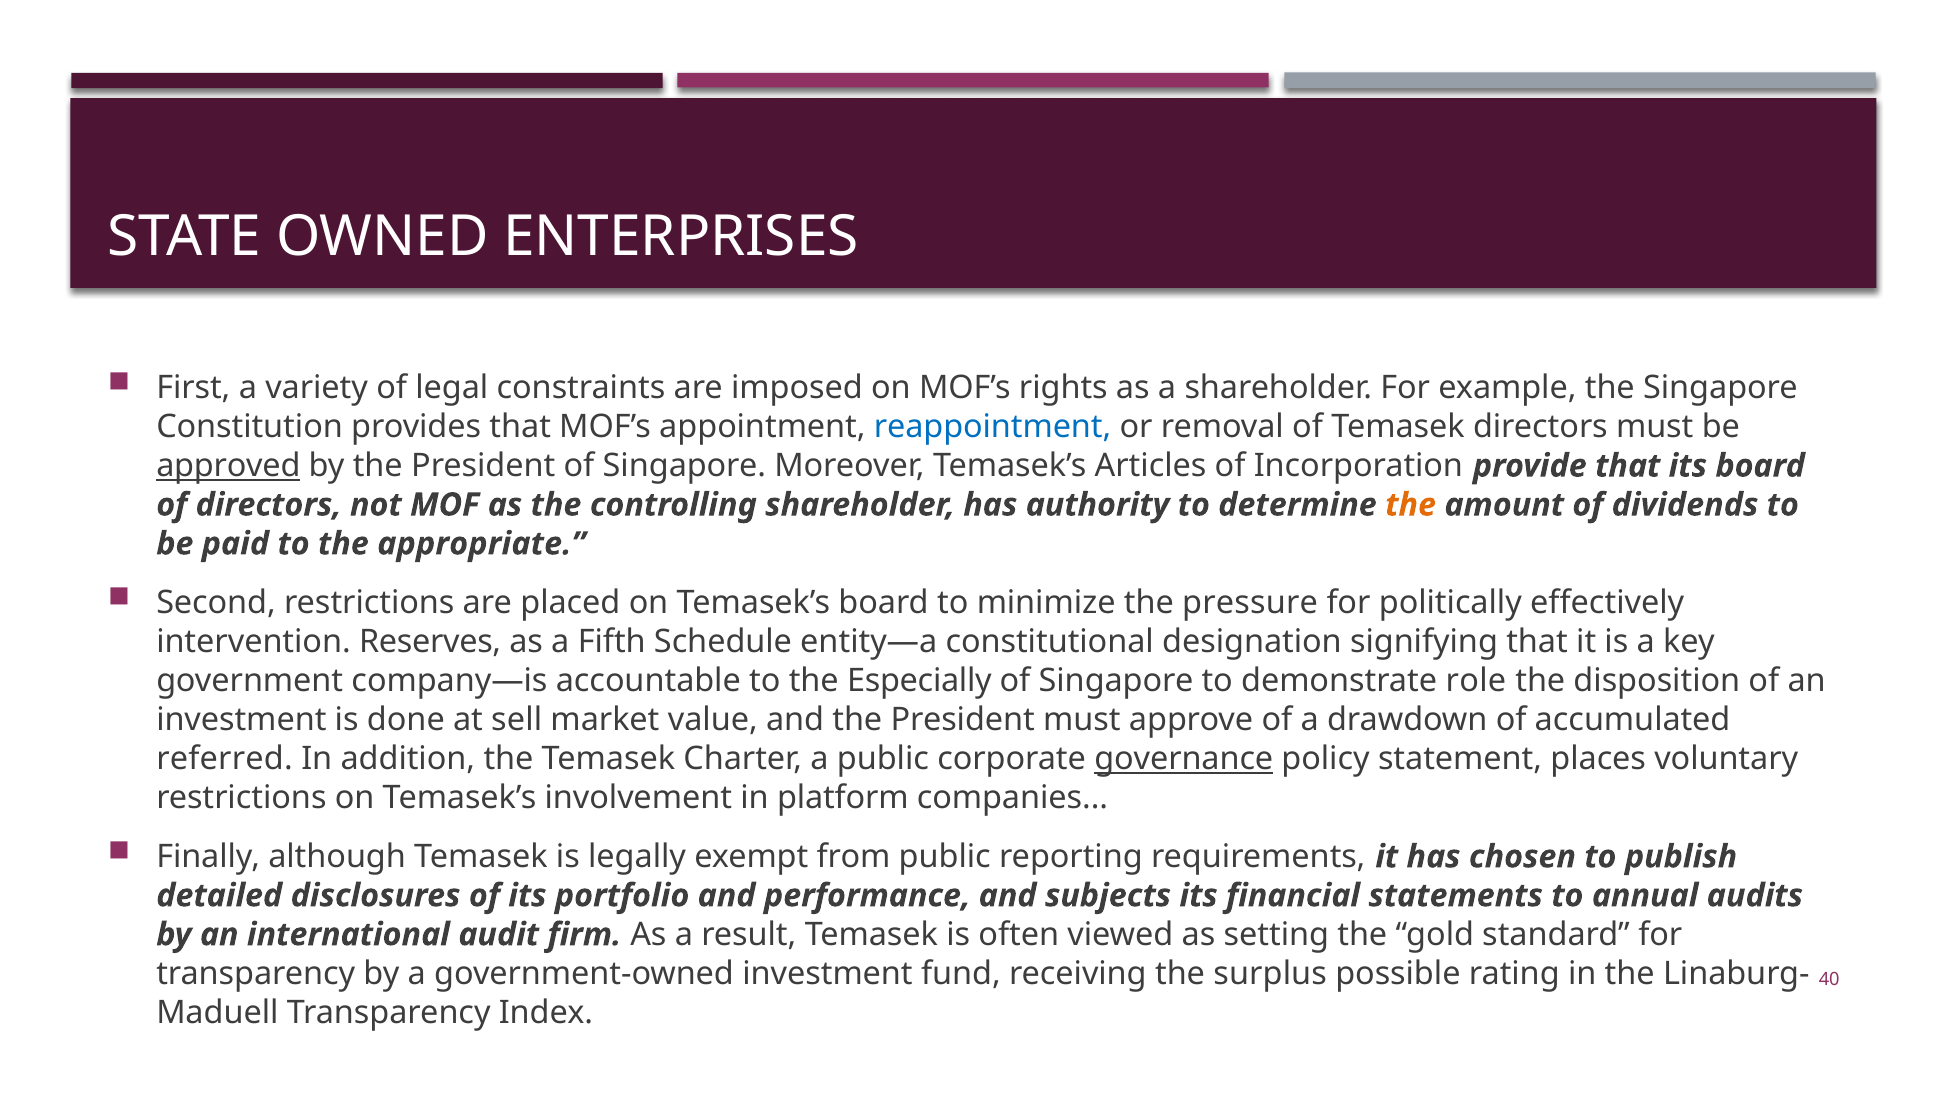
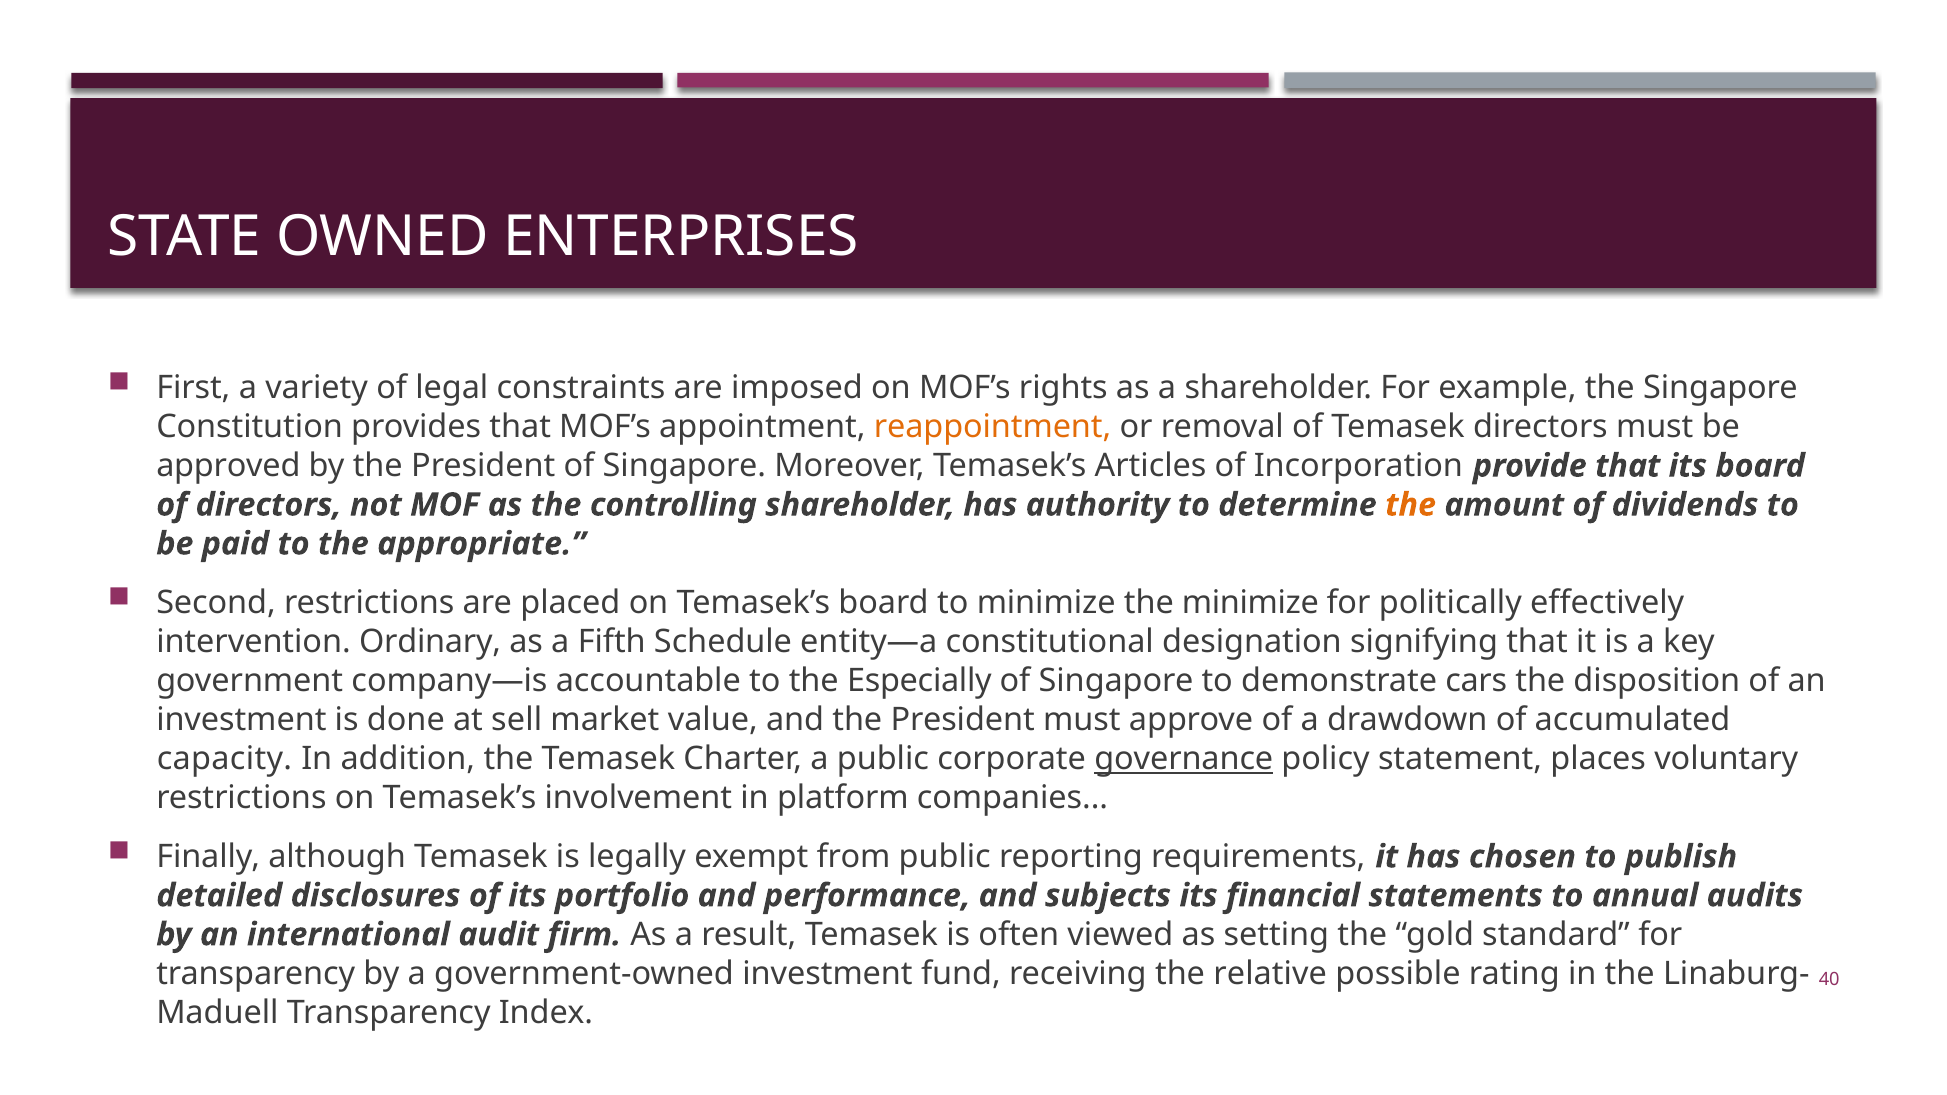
reappointment colour: blue -> orange (993, 427)
approved underline: present -> none (228, 466)
the pressure: pressure -> minimize (1250, 603)
Reserves: Reserves -> Ordinary (430, 642)
role: role -> cars (1476, 681)
referred: referred -> capacity (224, 759)
surplus: surplus -> relative (1270, 974)
